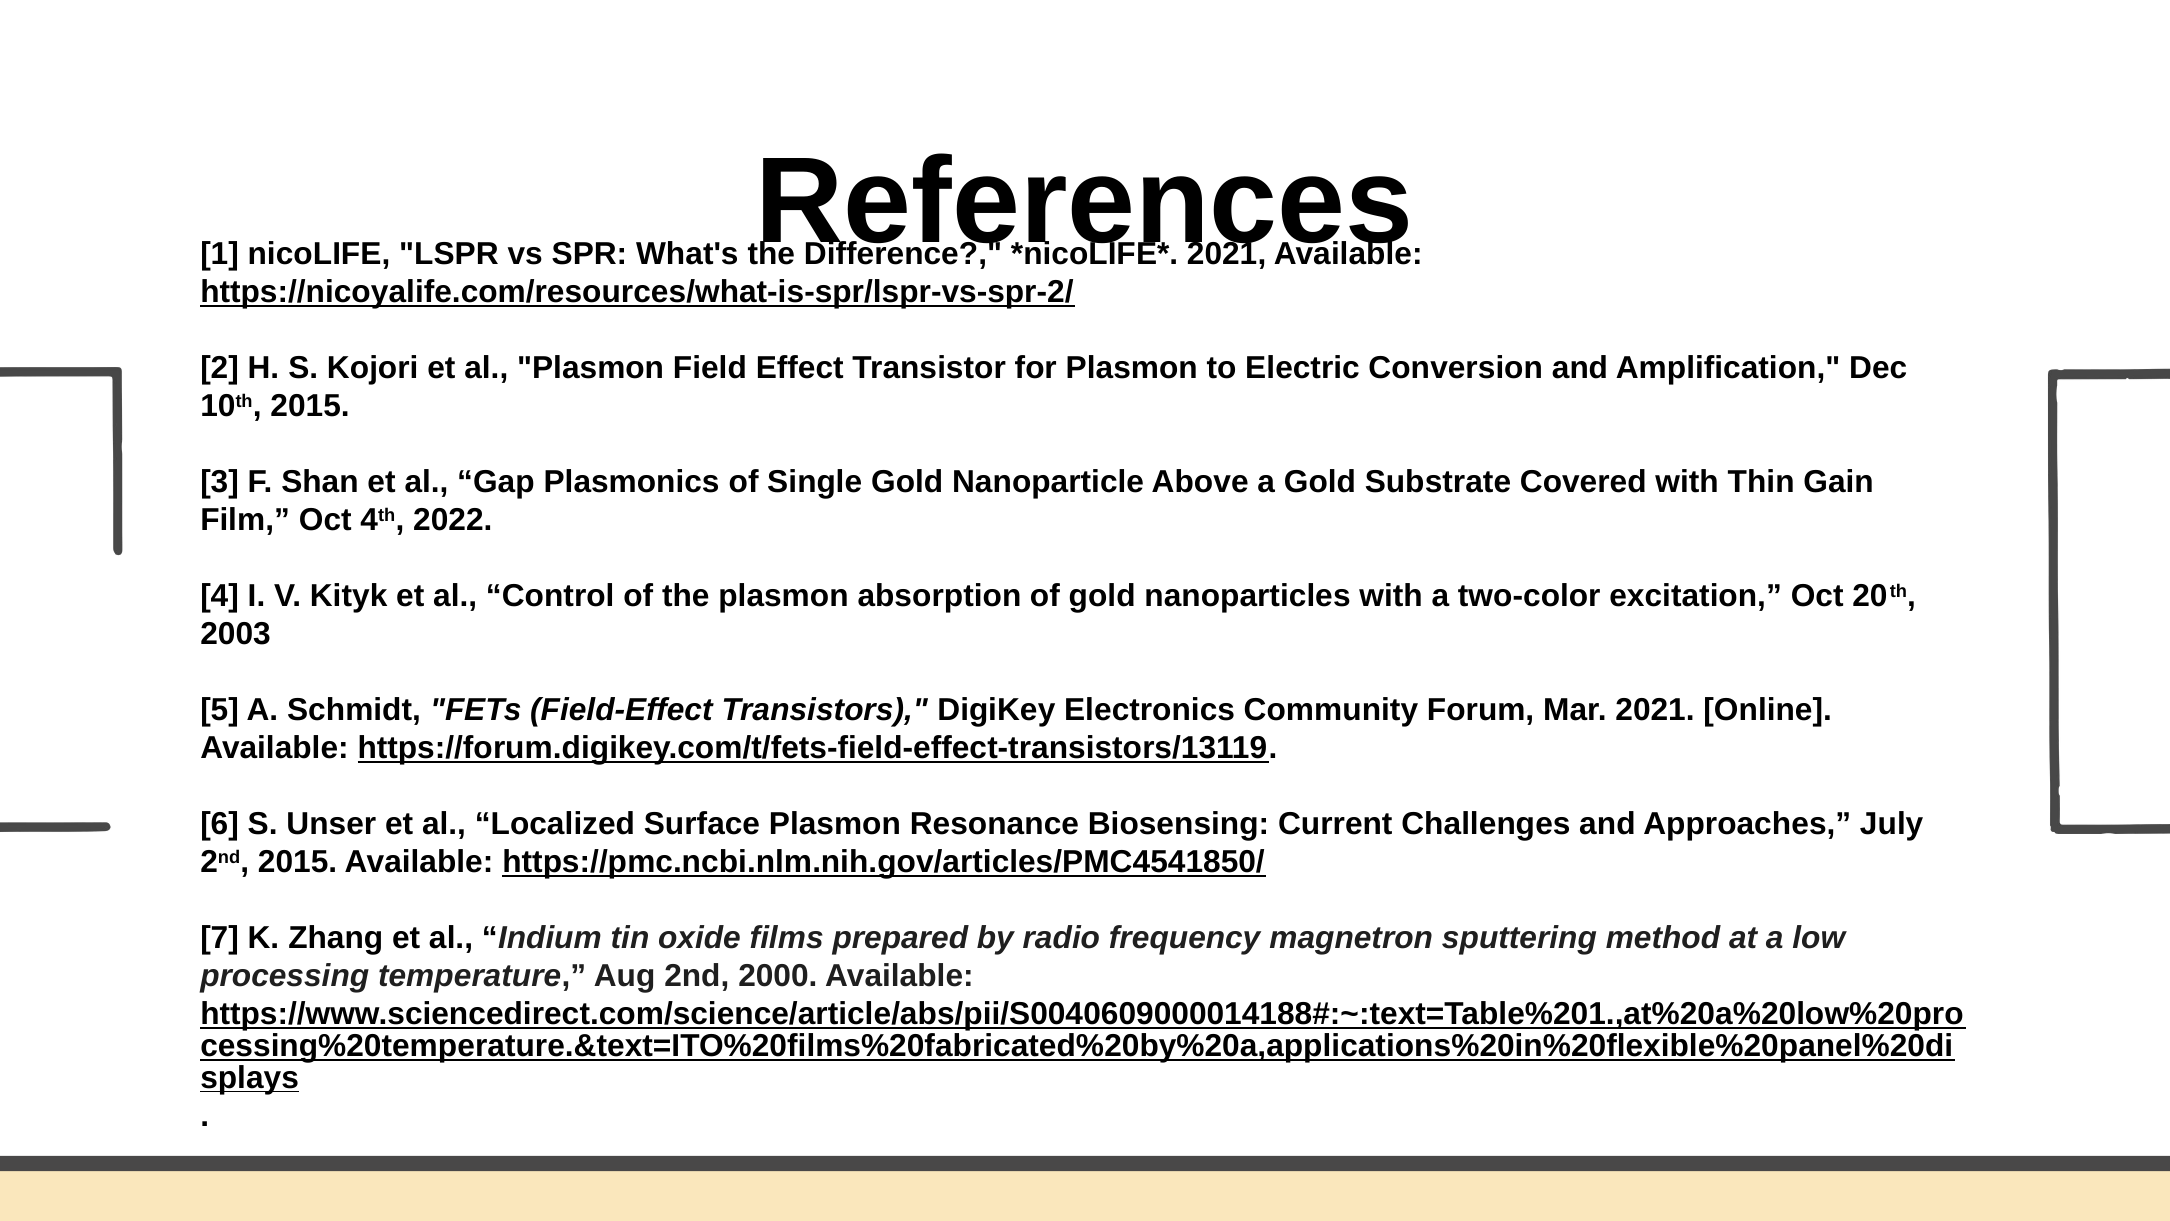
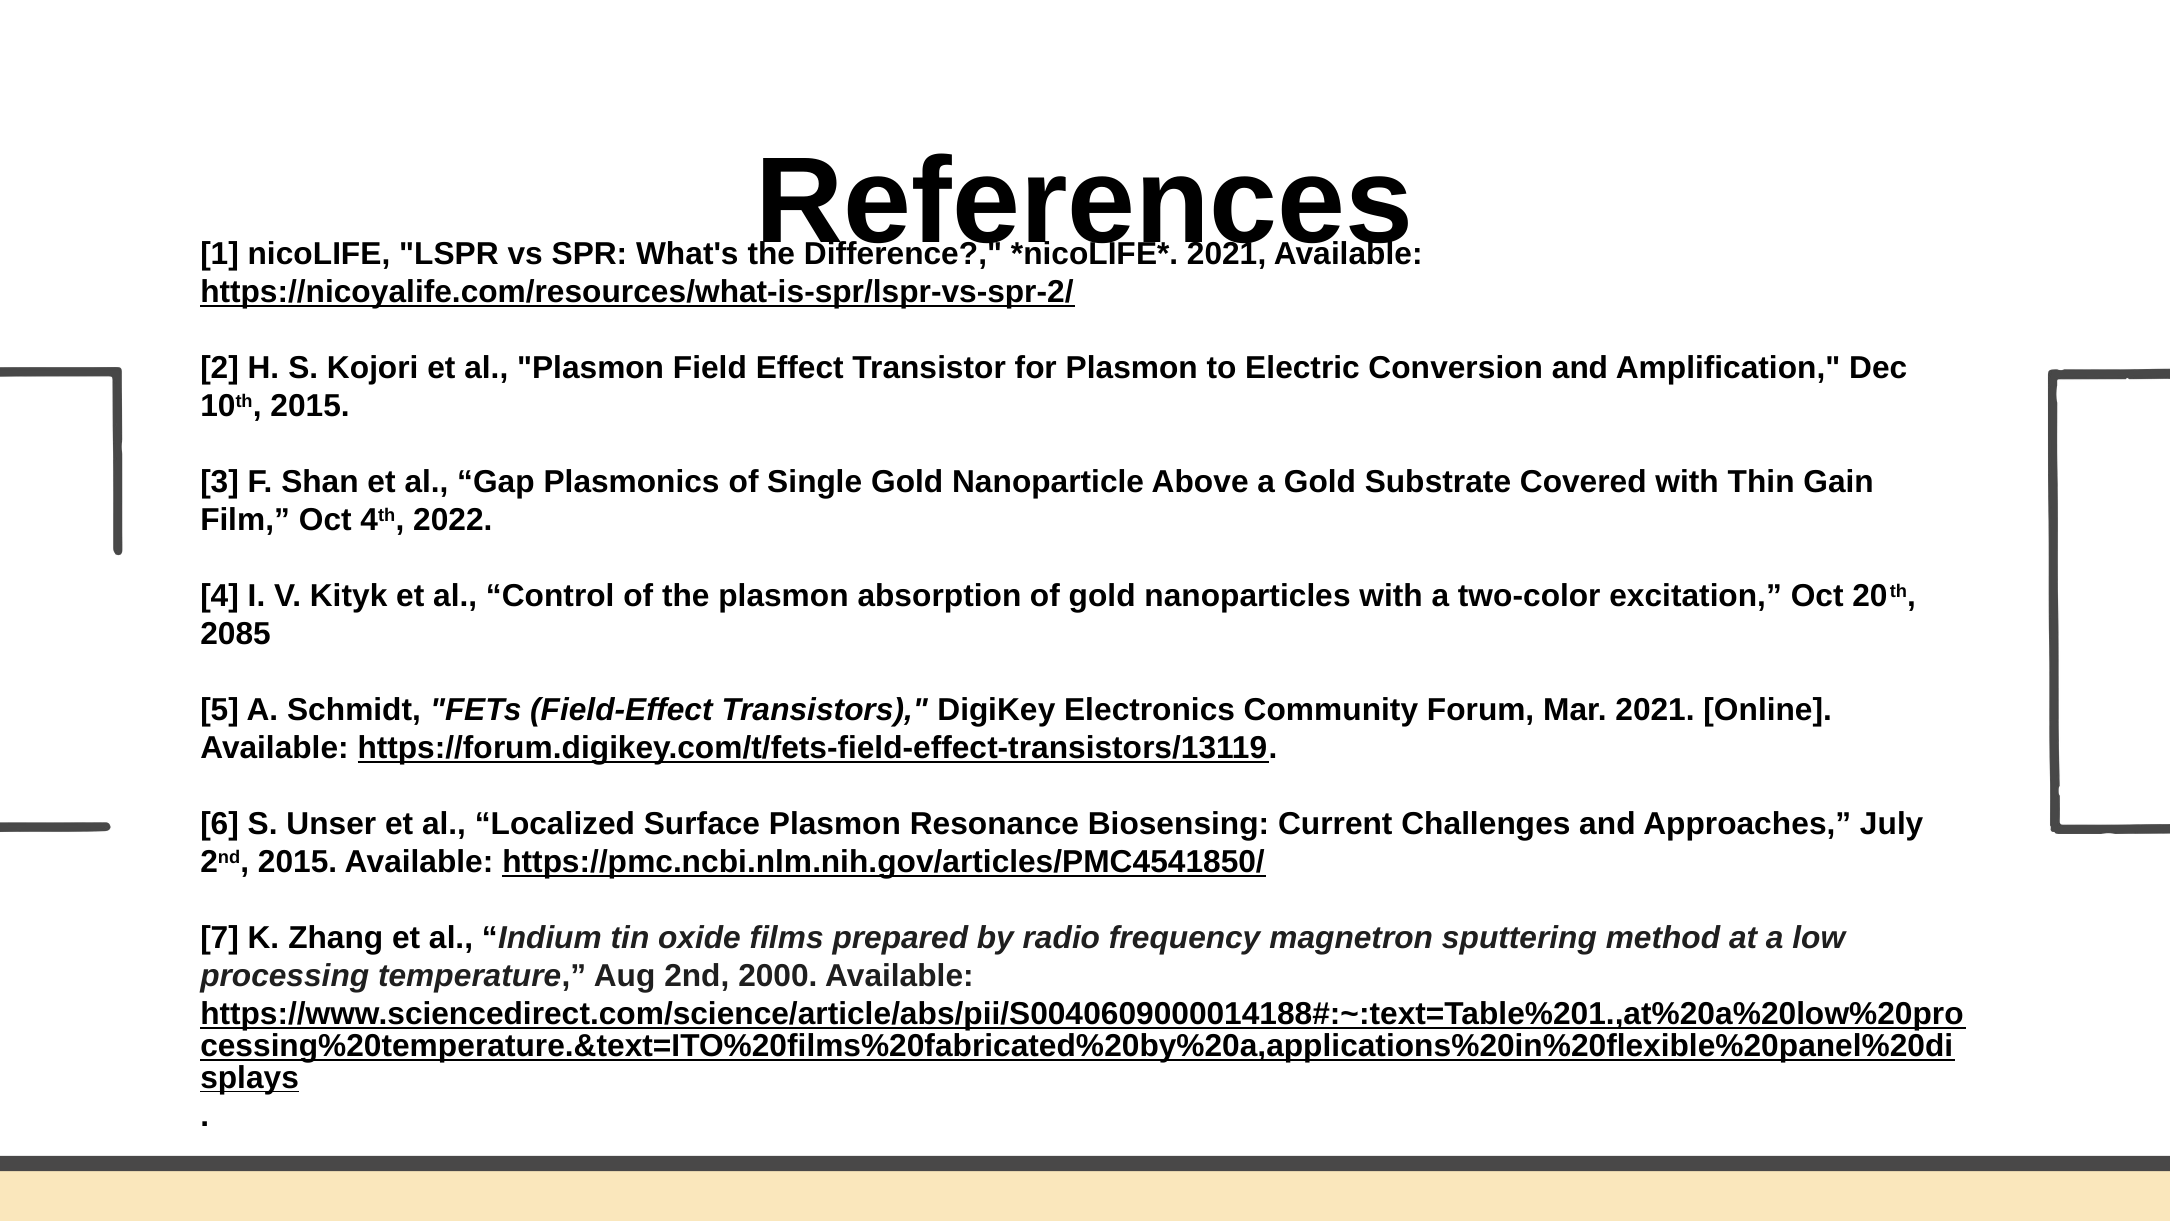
2003: 2003 -> 2085 (236, 634)
